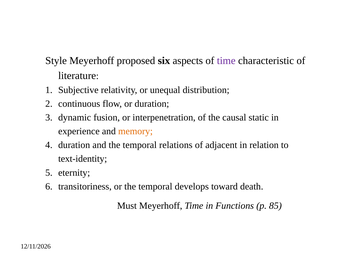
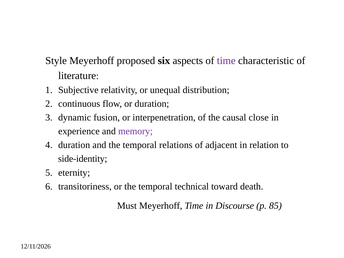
static: static -> close (259, 118)
memory colour: orange -> purple (135, 131)
text-identity: text-identity -> side-identity (83, 159)
develops: develops -> technical (192, 186)
Functions: Functions -> Discourse (235, 206)
